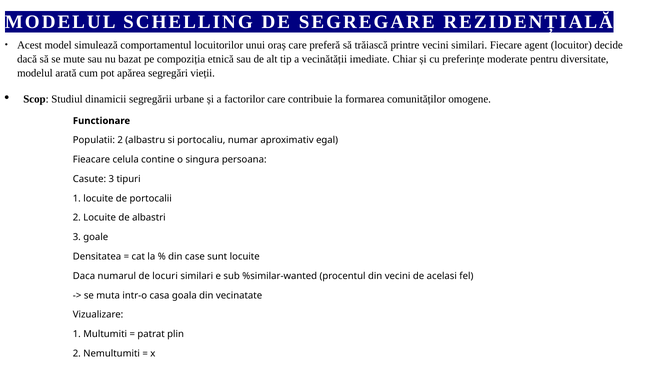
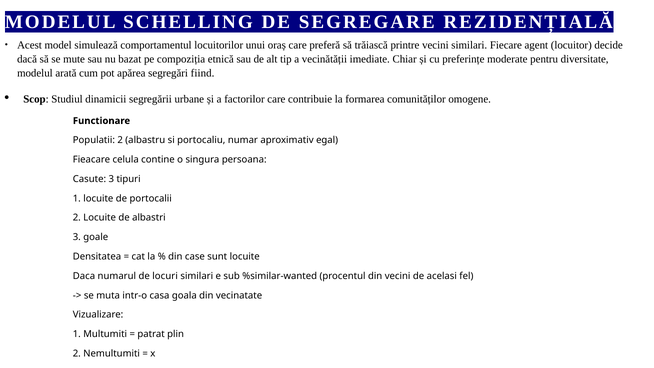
vieții: vieții -> fiind (203, 73)
